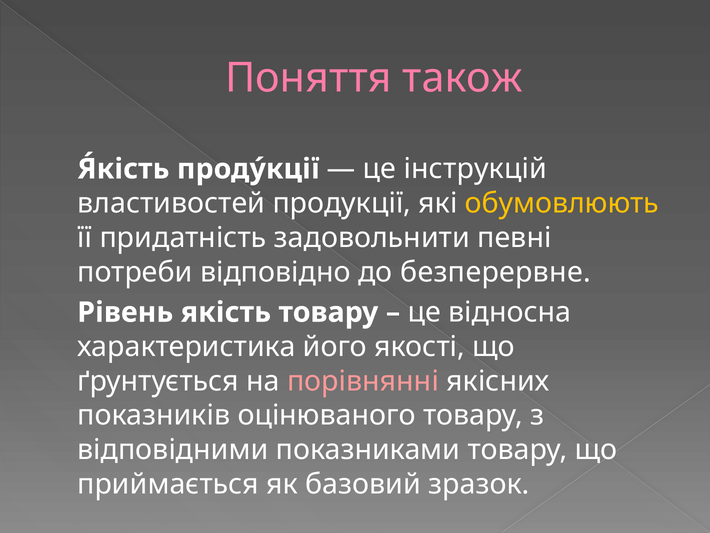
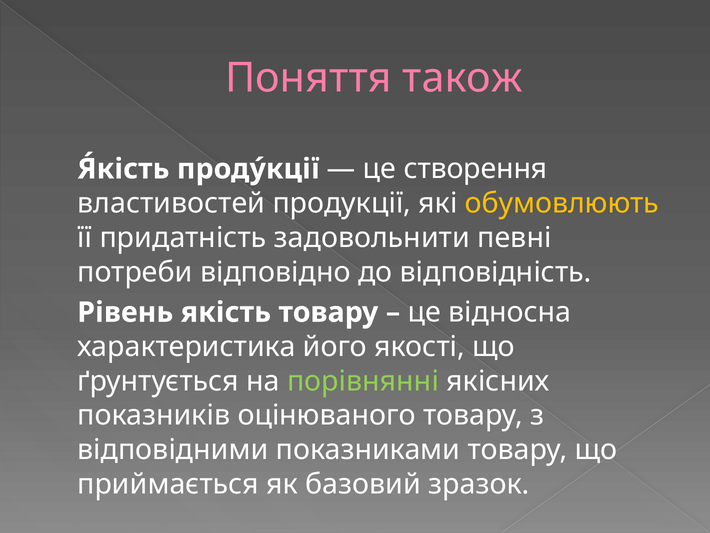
інструкцій: інструкцій -> створення (476, 169)
безперервне: безперервне -> відповідність (496, 272)
порівнянні colour: pink -> light green (363, 381)
